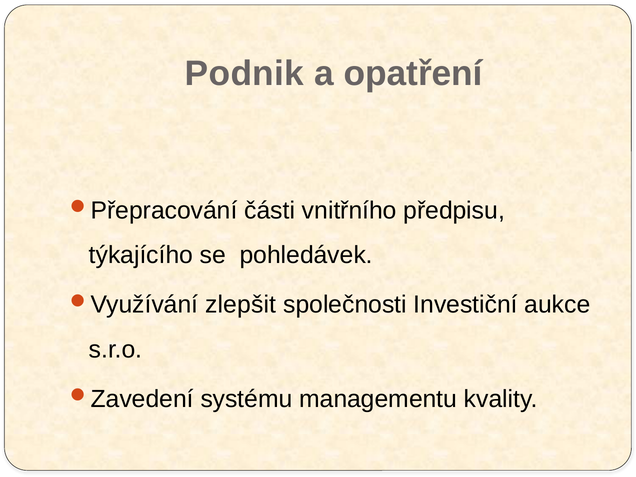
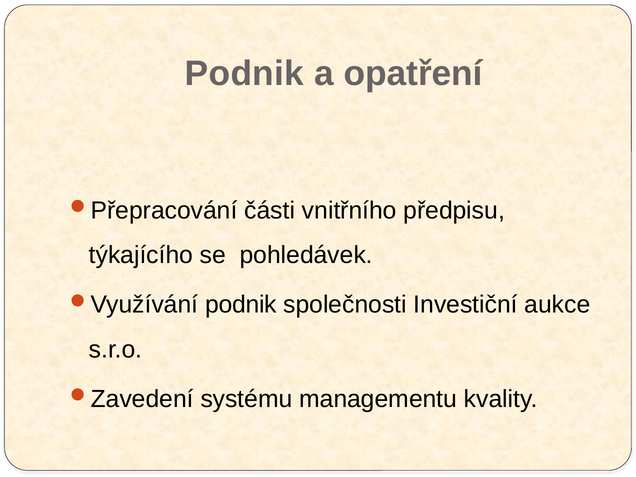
zlepšit: zlepšit -> podnik (241, 305)
